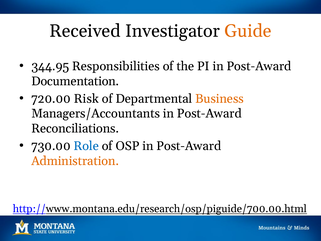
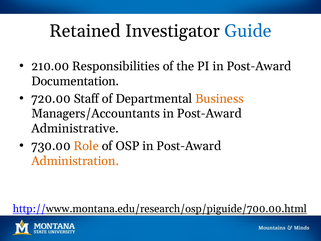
Received: Received -> Retained (85, 31)
Guide colour: orange -> blue (248, 31)
344.95: 344.95 -> 210.00 (50, 66)
Risk: Risk -> Staff (86, 99)
Reconciliations: Reconciliations -> Administrative (75, 128)
Role colour: blue -> orange (86, 146)
